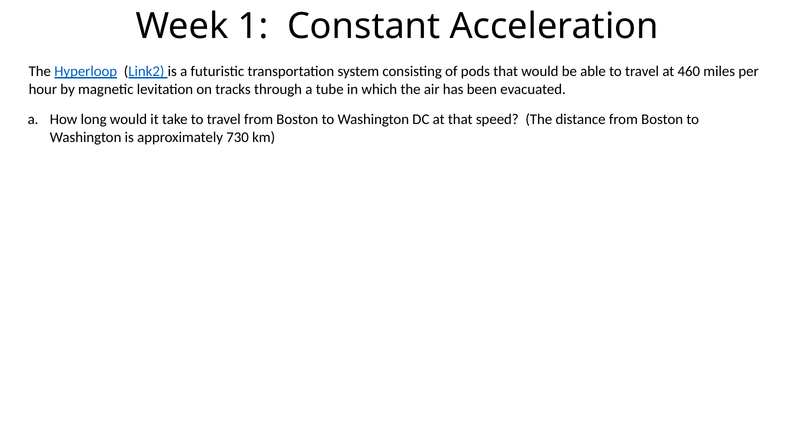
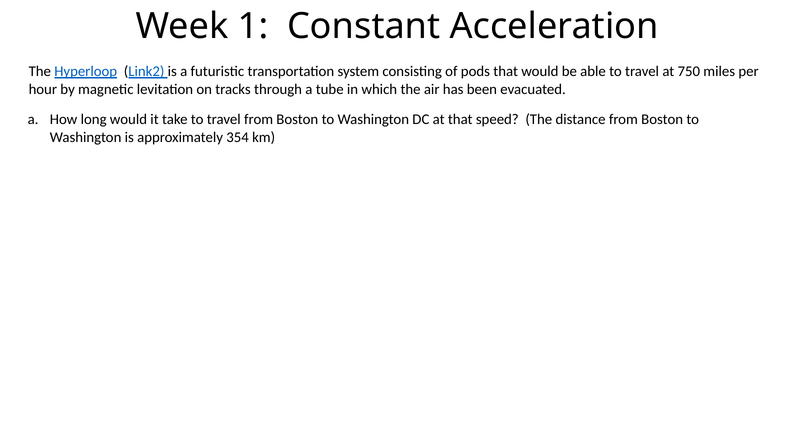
460: 460 -> 750 (689, 71)
730: 730 -> 354 (238, 137)
